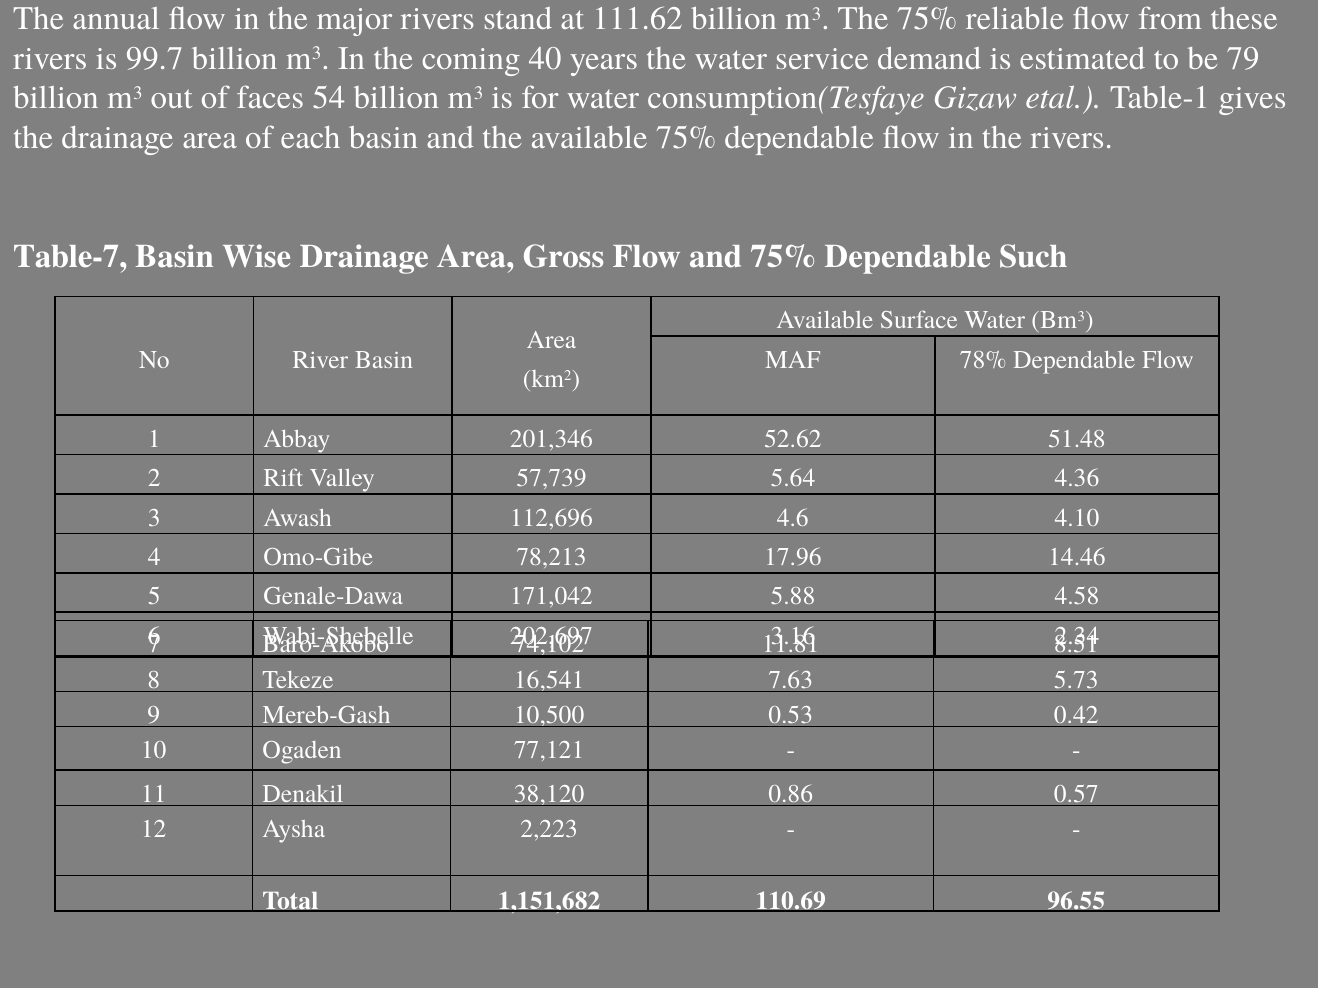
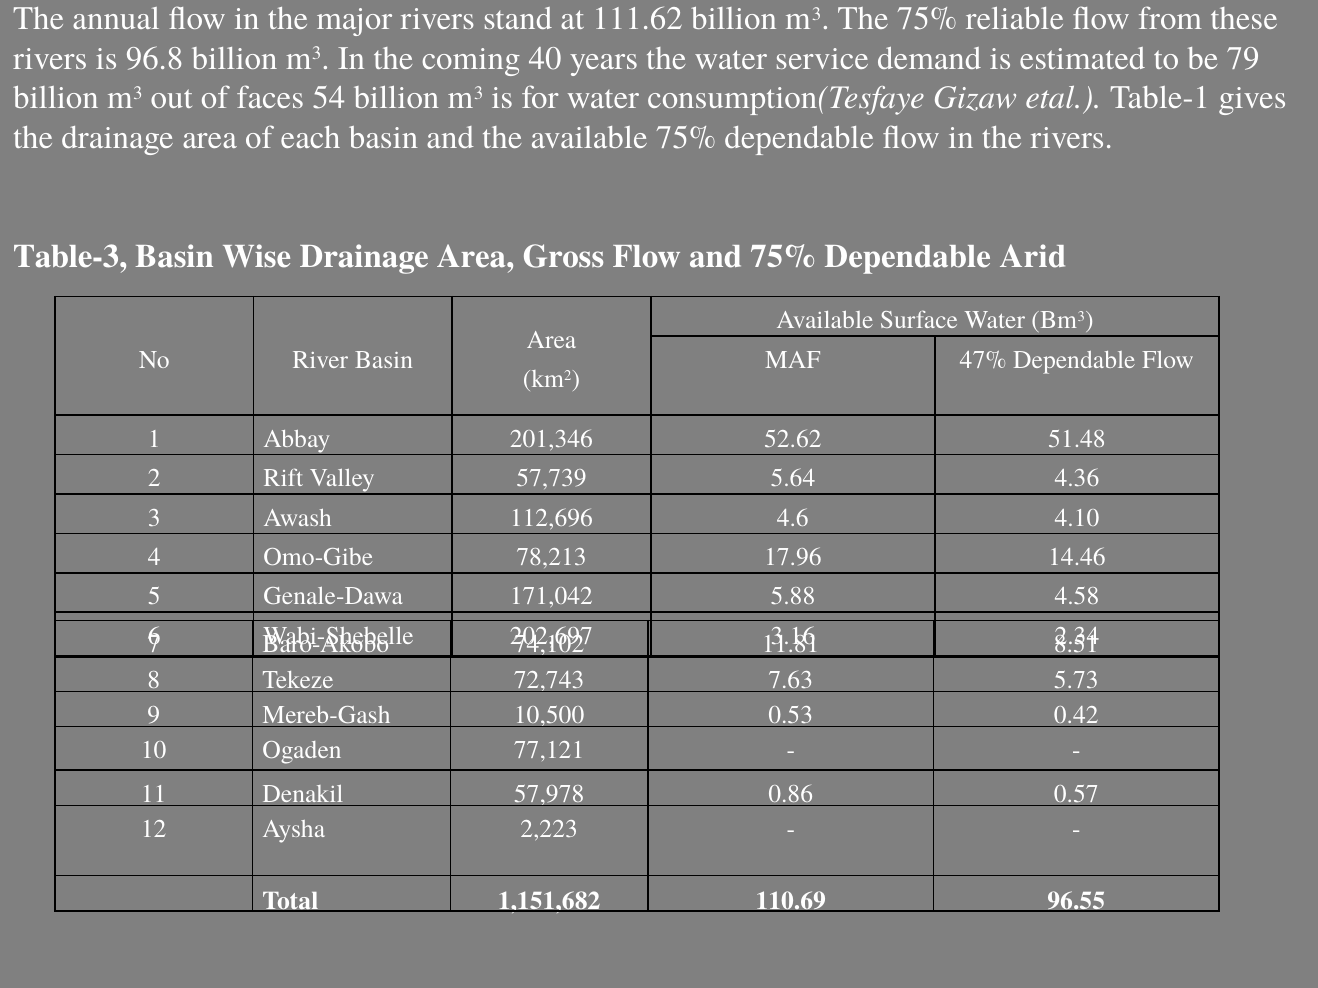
99.7: 99.7 -> 96.8 (155, 59)
Table-7: Table-7 -> Table-3 (70, 256)
Such: Such -> Arid (1033, 256)
78%: 78% -> 47% (983, 360)
16,541: 16,541 -> 72,743 (549, 680)
38,120: 38,120 -> 57,978 (549, 794)
